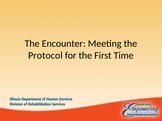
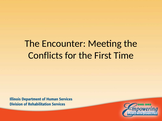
Protocol: Protocol -> Conflicts (45, 56)
